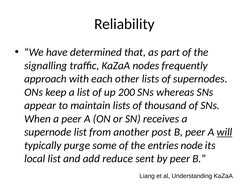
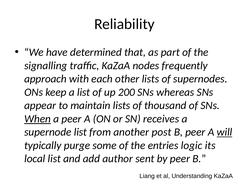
When underline: none -> present (38, 119)
node: node -> logic (192, 145)
reduce: reduce -> author (118, 159)
